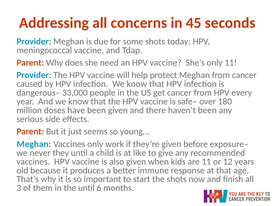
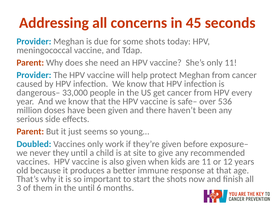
180: 180 -> 536 (225, 102)
Meghan: Meghan -> Doubled (34, 144)
like: like -> site (140, 153)
